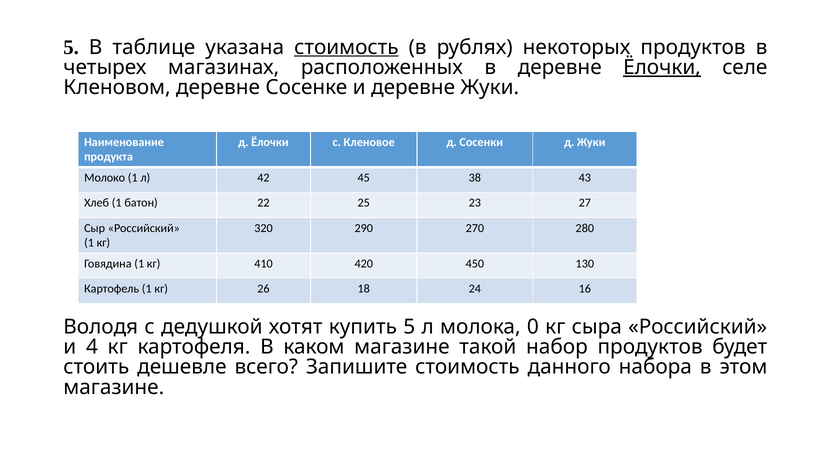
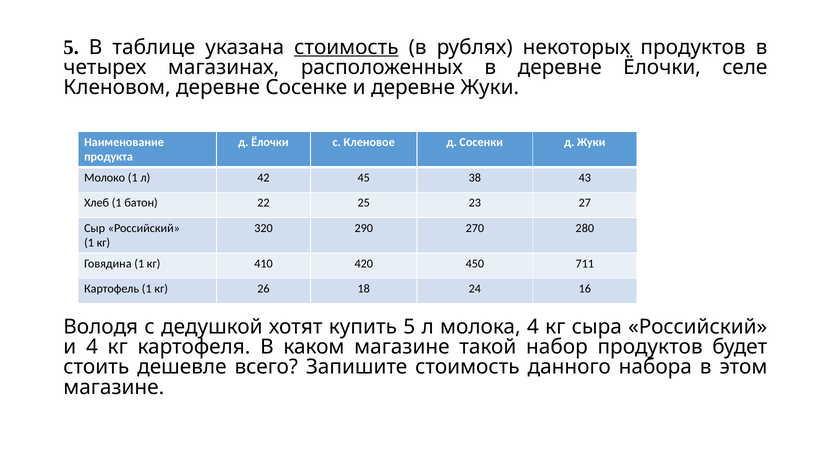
Ёлочки underline: present -> none (662, 67)
130: 130 -> 711 (585, 264)
молока 0: 0 -> 4 (533, 327)
